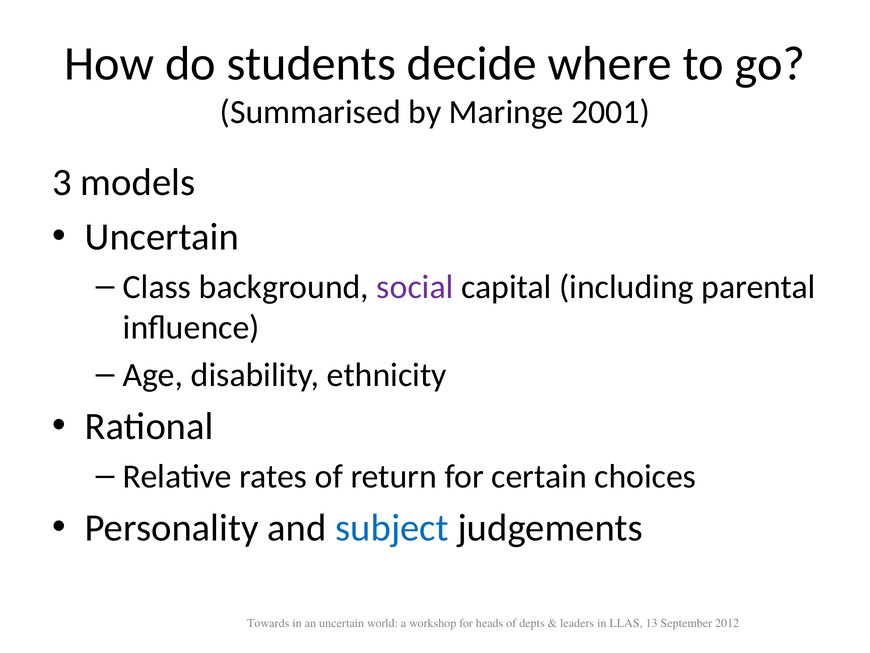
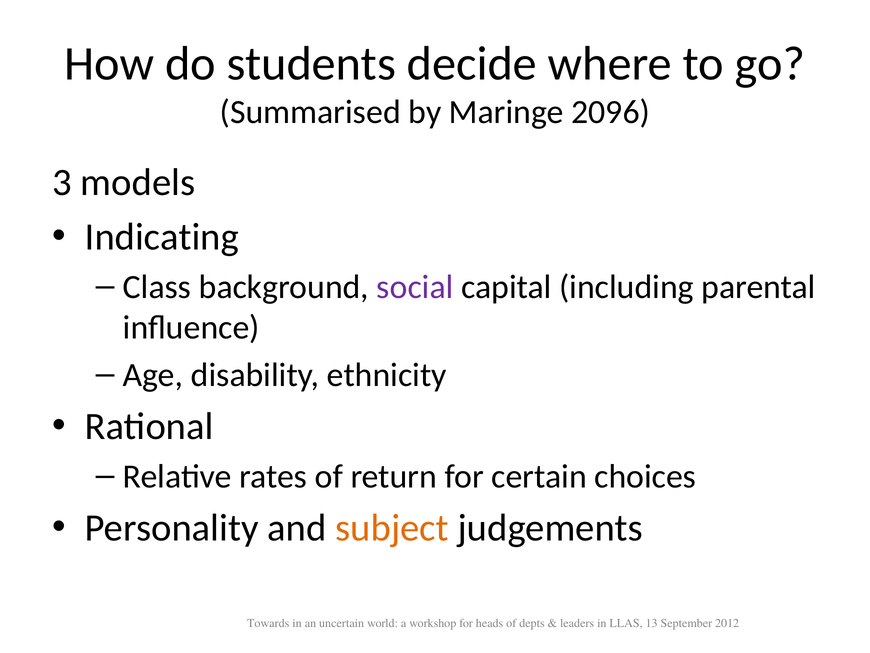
2001: 2001 -> 2096 (611, 112)
Uncertain: Uncertain -> Indicating (162, 237)
subject colour: blue -> orange (392, 528)
